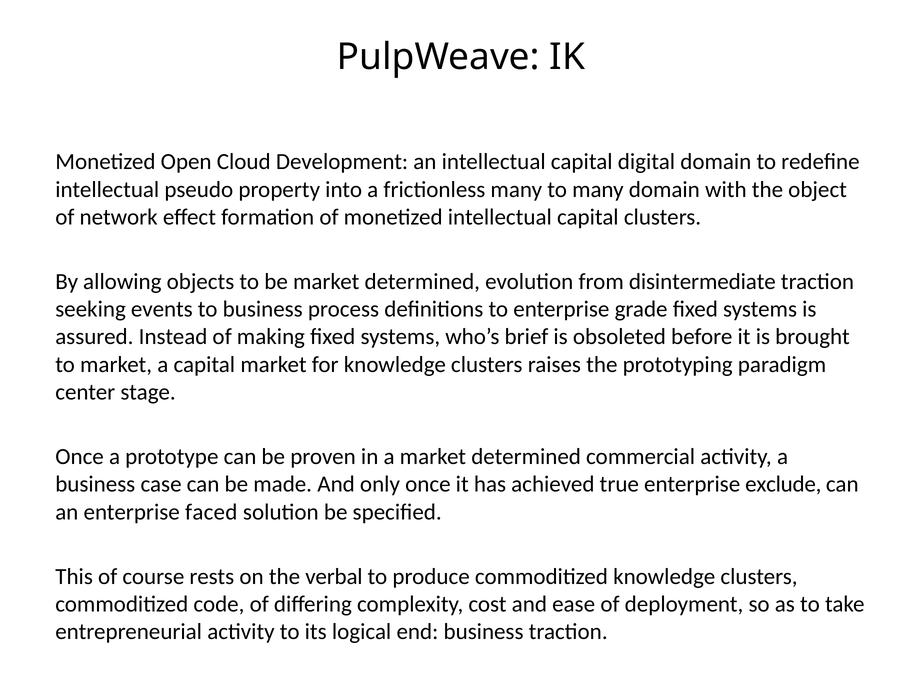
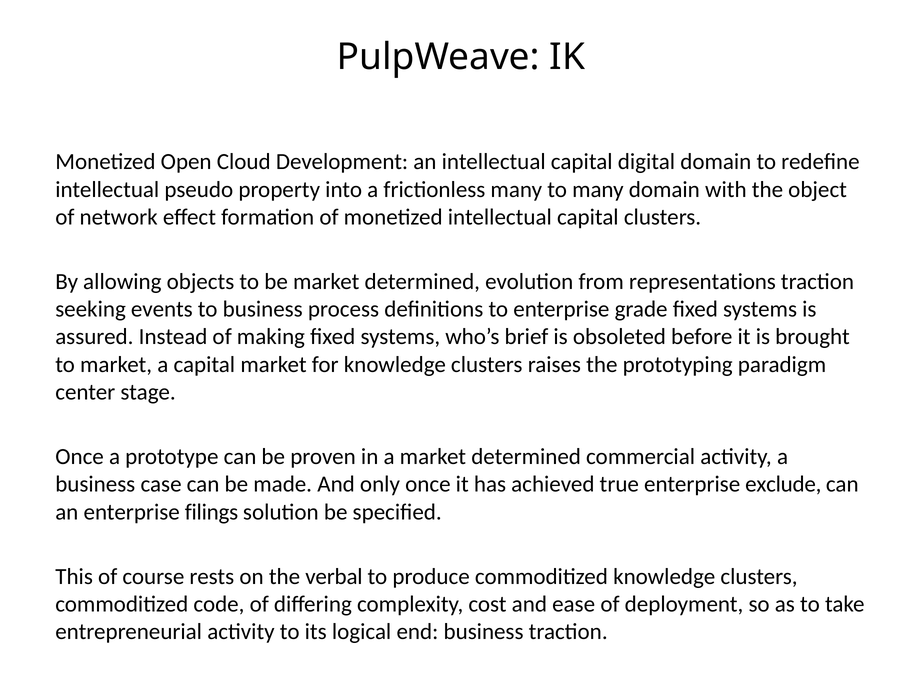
disintermediate: disintermediate -> representations (702, 282)
faced: faced -> filings (211, 512)
